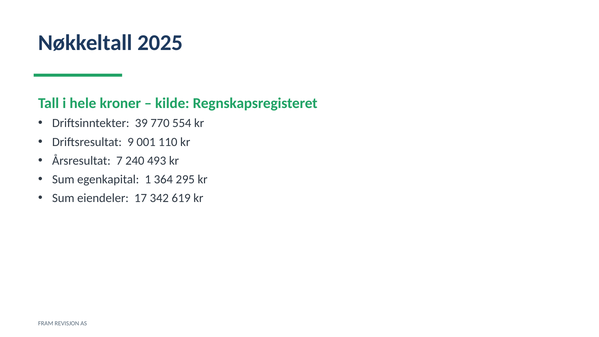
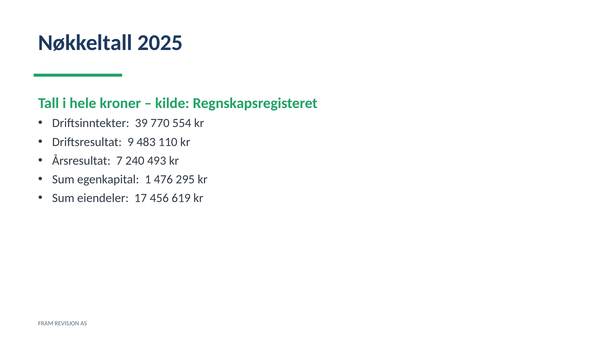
001: 001 -> 483 (146, 142)
364: 364 -> 476 (163, 179)
342: 342 -> 456 (159, 198)
